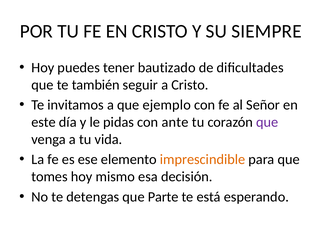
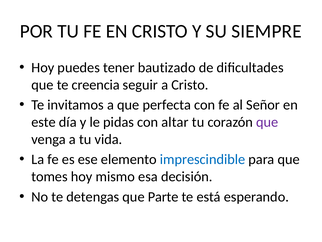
también: también -> creencia (96, 85)
ejemplo: ejemplo -> perfecta (167, 105)
ante: ante -> altar (175, 122)
imprescindible colour: orange -> blue (203, 159)
